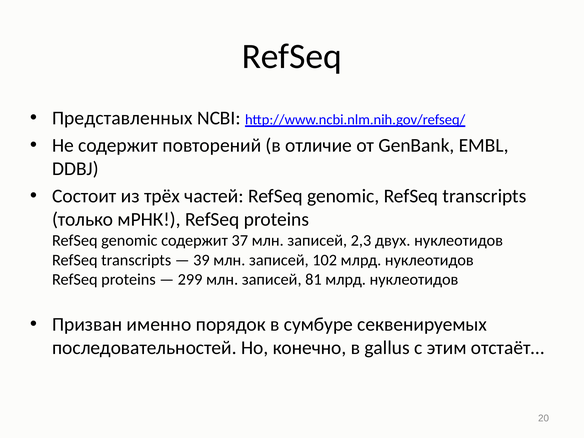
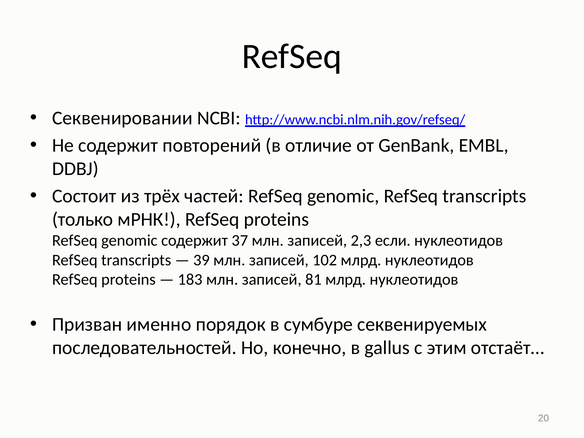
Представленных: Представленных -> Секвенировании (122, 118)
двух: двух -> если (393, 241)
299: 299 -> 183 (190, 280)
